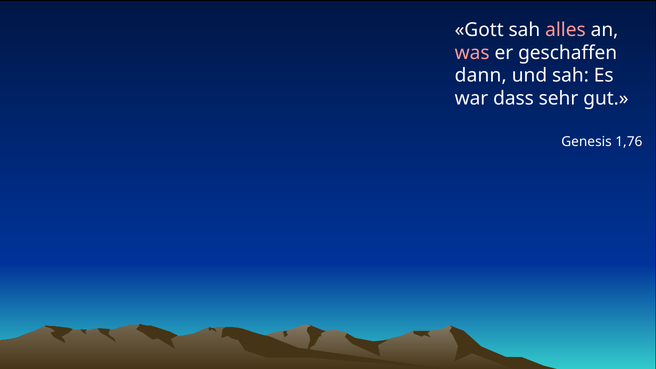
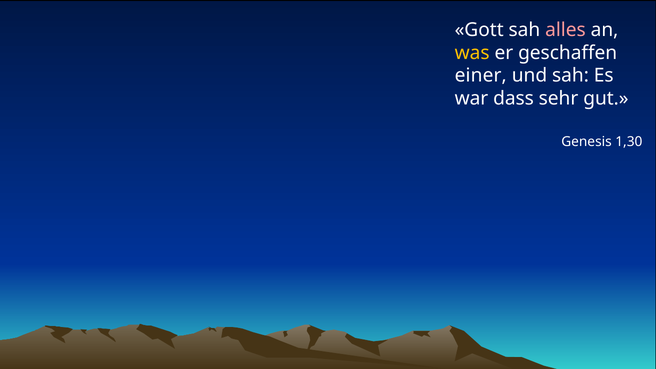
was colour: pink -> yellow (472, 53)
dann: dann -> einer (481, 76)
1,76: 1,76 -> 1,30 (629, 142)
